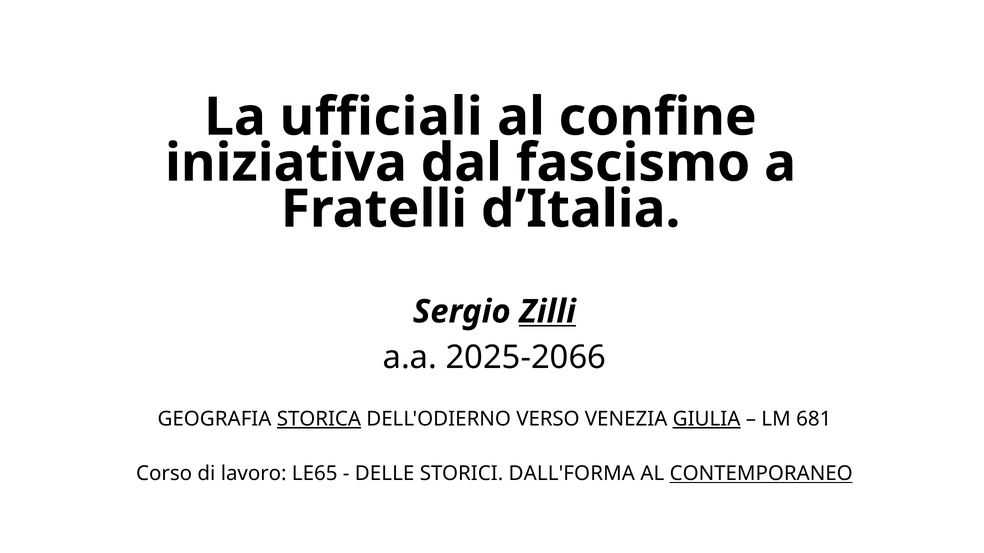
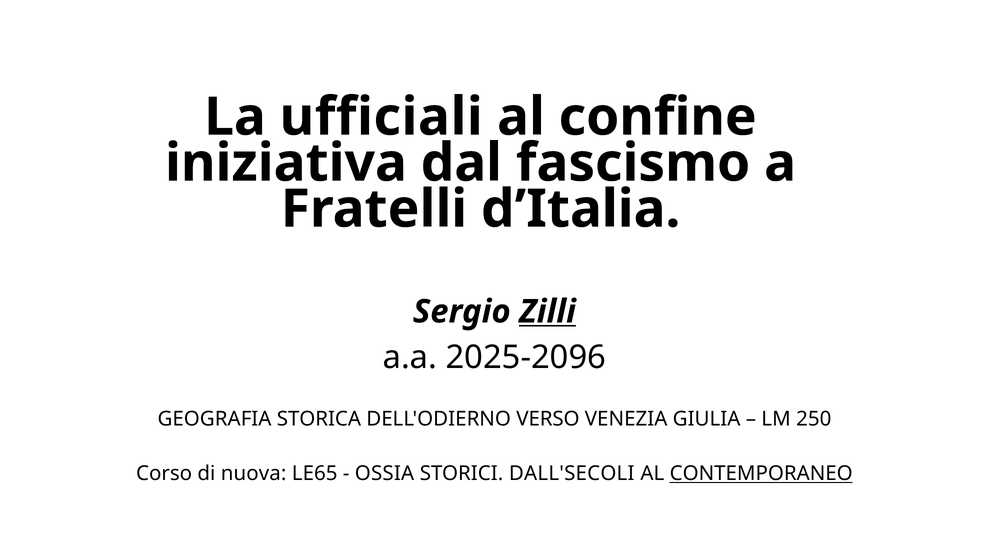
2025-2066: 2025-2066 -> 2025-2096 (526, 358)
STORICA underline: present -> none (319, 419)
GIULIA underline: present -> none (707, 419)
681: 681 -> 250 (814, 419)
lavoro: lavoro -> nuova (254, 474)
DELLE: DELLE -> OSSIA (385, 474)
DALL'FORMA: DALL'FORMA -> DALL'SECOLI (572, 474)
